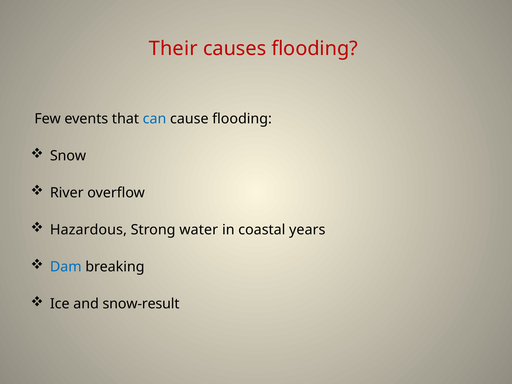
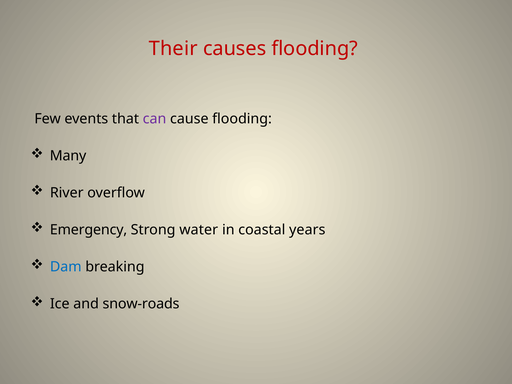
can colour: blue -> purple (155, 119)
Snow: Snow -> Many (68, 156)
Hazardous: Hazardous -> Emergency (89, 230)
snow-result: snow-result -> snow-roads (141, 304)
